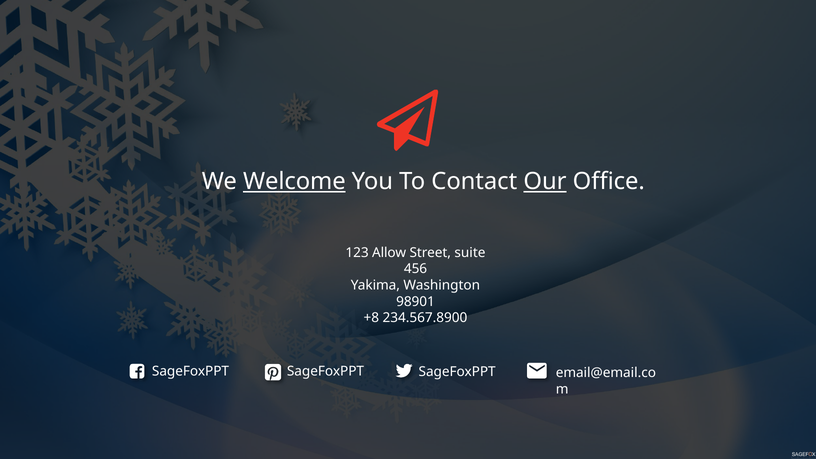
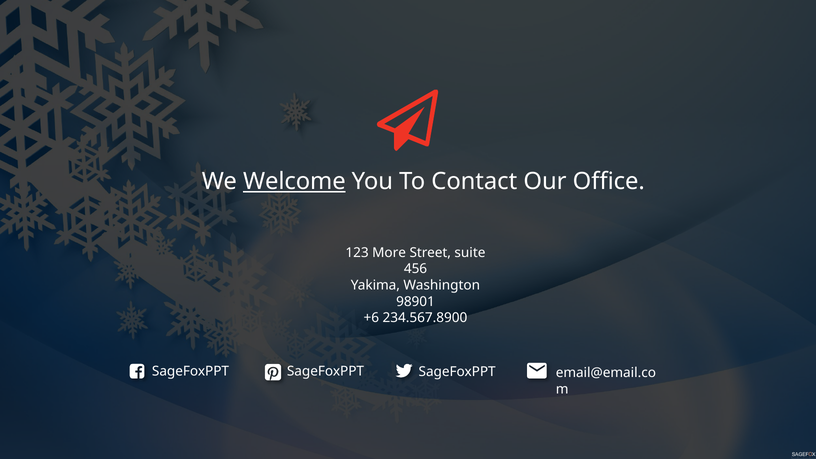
Our underline: present -> none (545, 181)
Allow: Allow -> More (389, 253)
+8: +8 -> +6 (371, 318)
